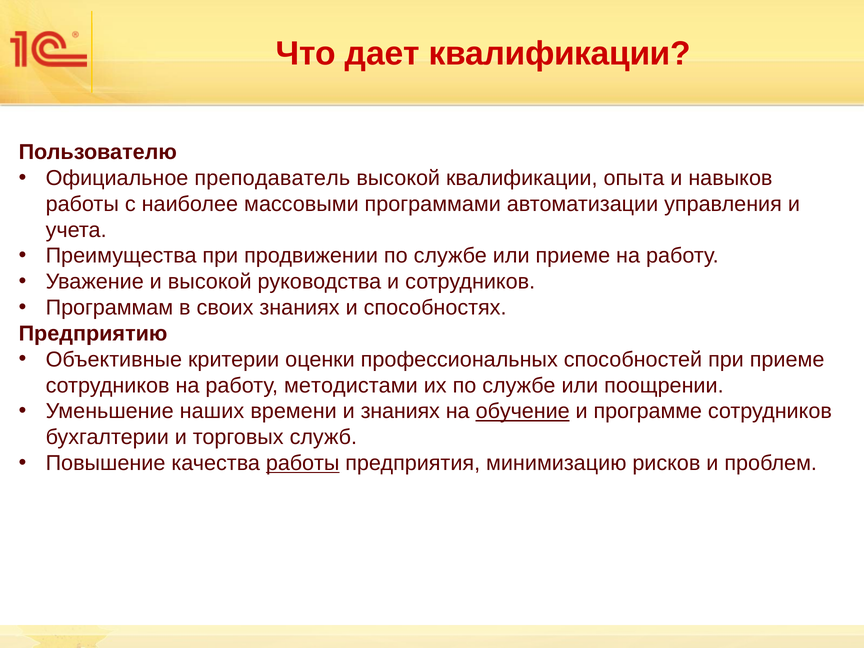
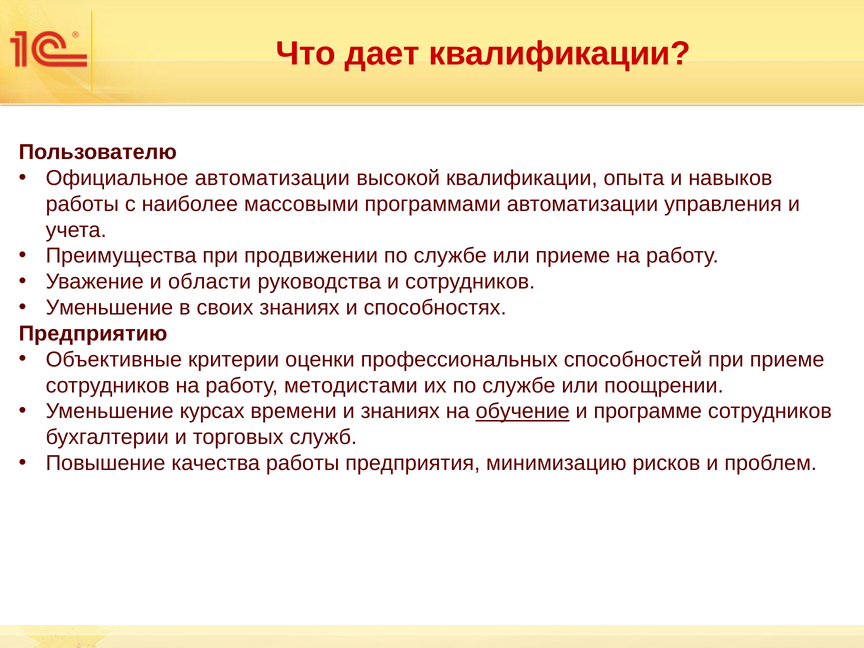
Официальное преподаватель: преподаватель -> автоматизации (272, 178)
и высокой: высокой -> области (210, 282)
Программам: Программам -> Уменьшение (109, 308)
наших: наших -> курсах (212, 411)
работы underline: present -> none (303, 463)
